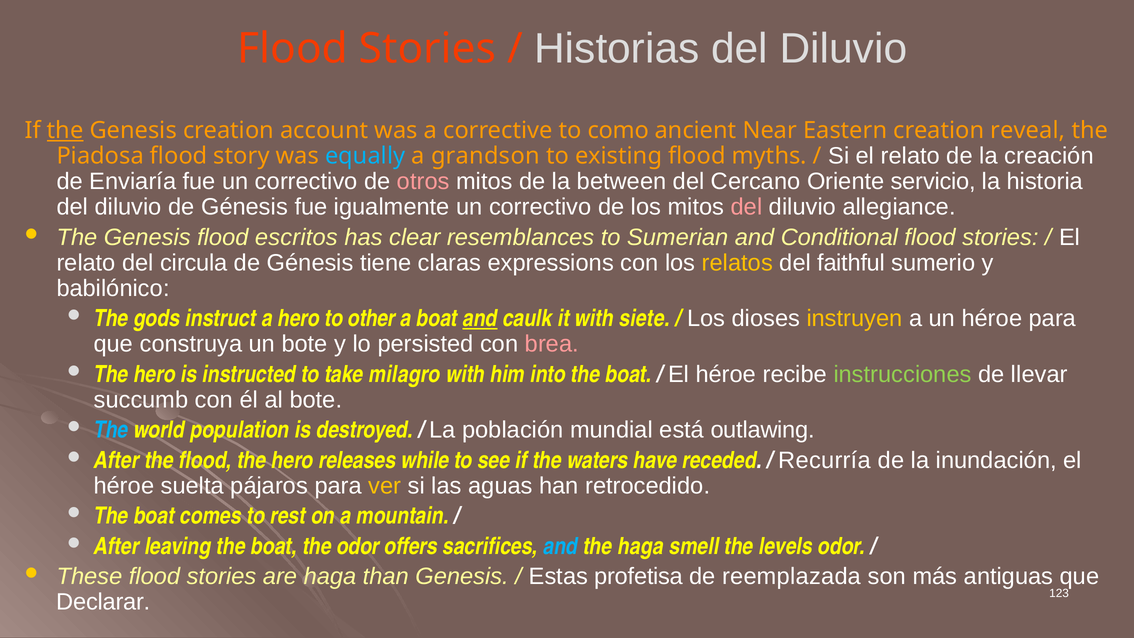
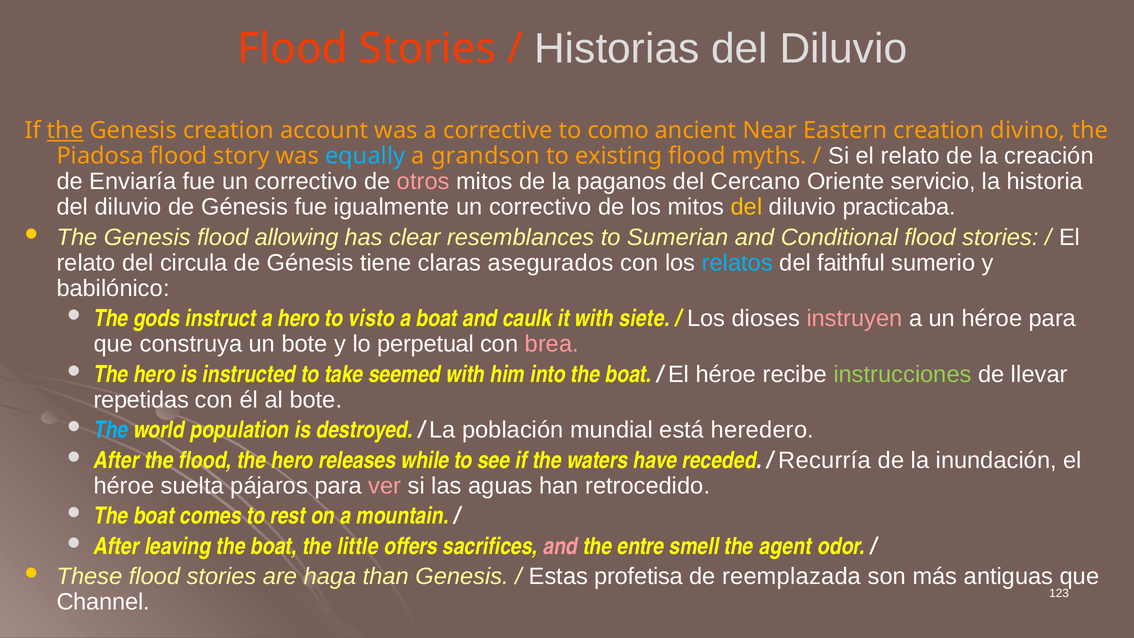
reveal: reveal -> divino (1028, 130)
between: between -> paganos (622, 181)
del colour: pink -> yellow (747, 207)
allegiance: allegiance -> practicaba (899, 207)
escritos: escritos -> allowing (297, 237)
expressions: expressions -> asegurados (551, 263)
relatos colour: yellow -> light blue (737, 263)
other: other -> visto (371, 318)
and underline: present -> none (480, 318)
instruyen colour: yellow -> pink (855, 318)
persisted: persisted -> perpetual (426, 344)
milagro: milagro -> seemed (405, 374)
succumb: succumb -> repetidas (141, 400)
outlawing: outlawing -> heredero (762, 430)
ver colour: yellow -> pink (385, 486)
the odor: odor -> little (358, 546)
and colour: light blue -> pink (560, 546)
the haga: haga -> entre (641, 546)
levels: levels -> agent (785, 546)
Declarar: Declarar -> Channel (103, 602)
